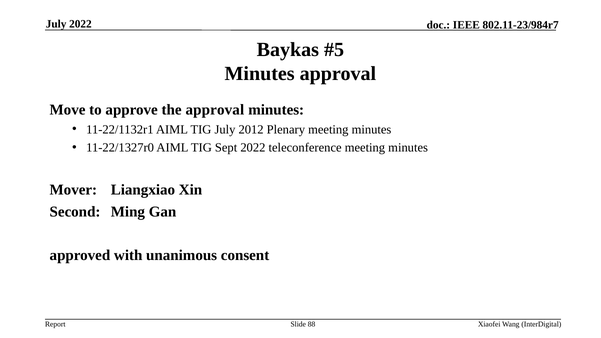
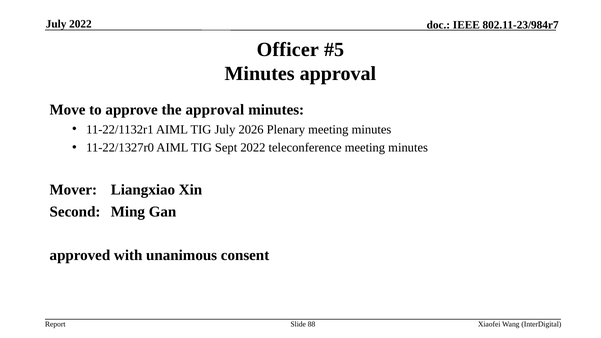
Baykas: Baykas -> Officer (288, 49)
2012: 2012 -> 2026 (251, 129)
